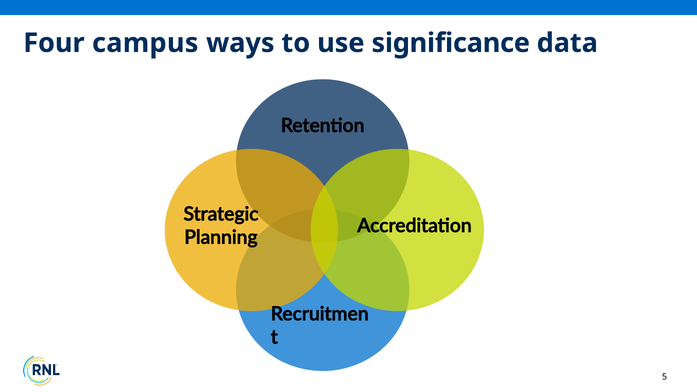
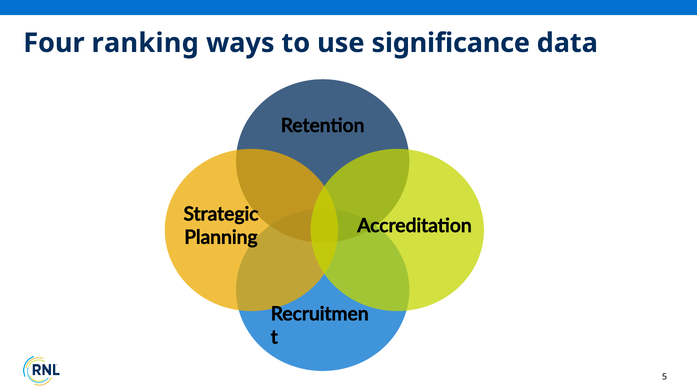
campus: campus -> ranking (145, 43)
